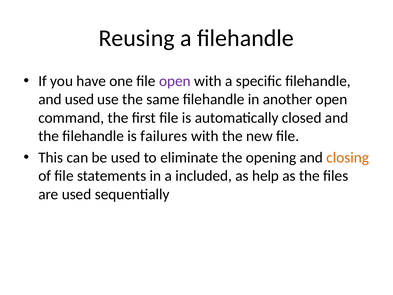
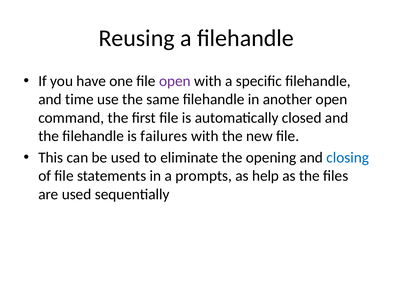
and used: used -> time (79, 99)
closing colour: orange -> blue (348, 157)
included: included -> prompts (204, 176)
